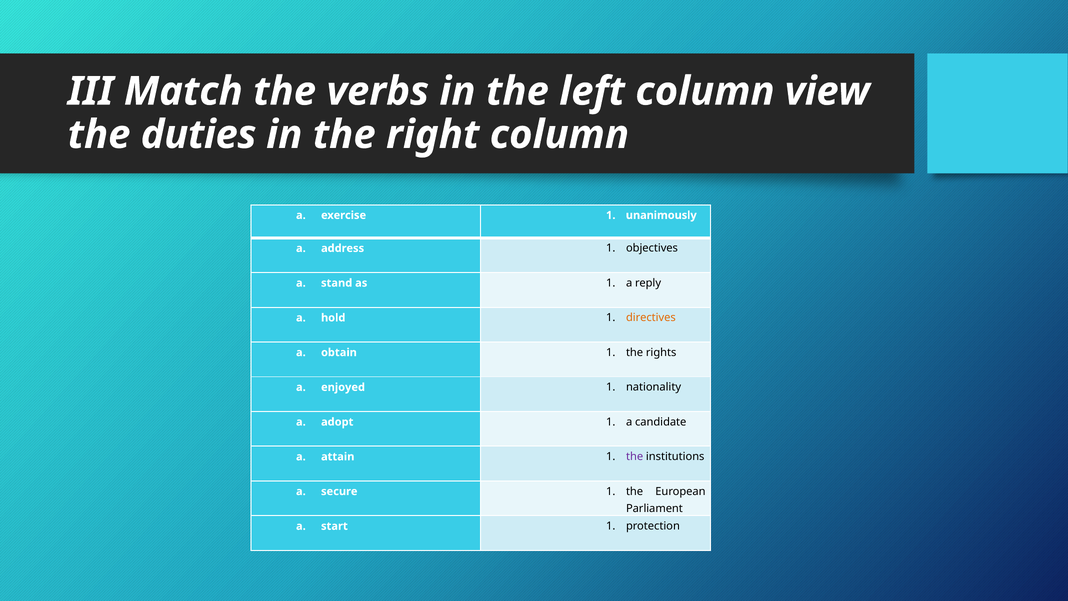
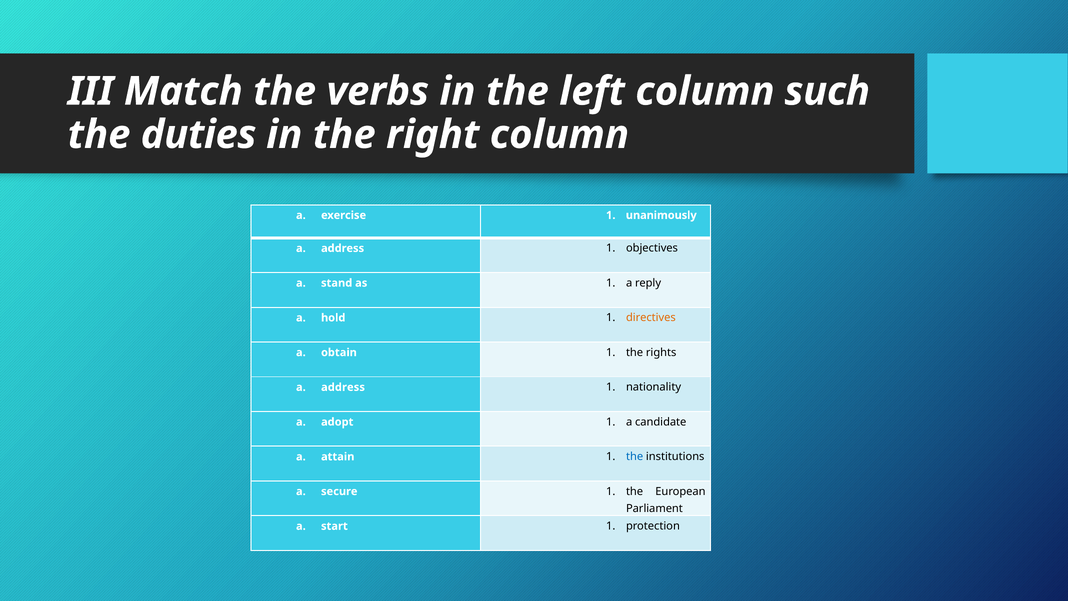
view: view -> such (827, 91)
enjoyed: enjoyed -> address (343, 387)
the colour: purple -> blue (635, 456)
